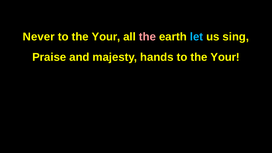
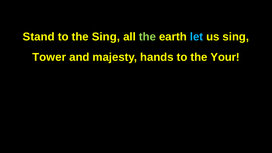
Never: Never -> Stand (39, 37)
Your: Your -> Sing (106, 37)
the colour: pink -> light green (147, 37)
Praise: Praise -> Tower (49, 57)
